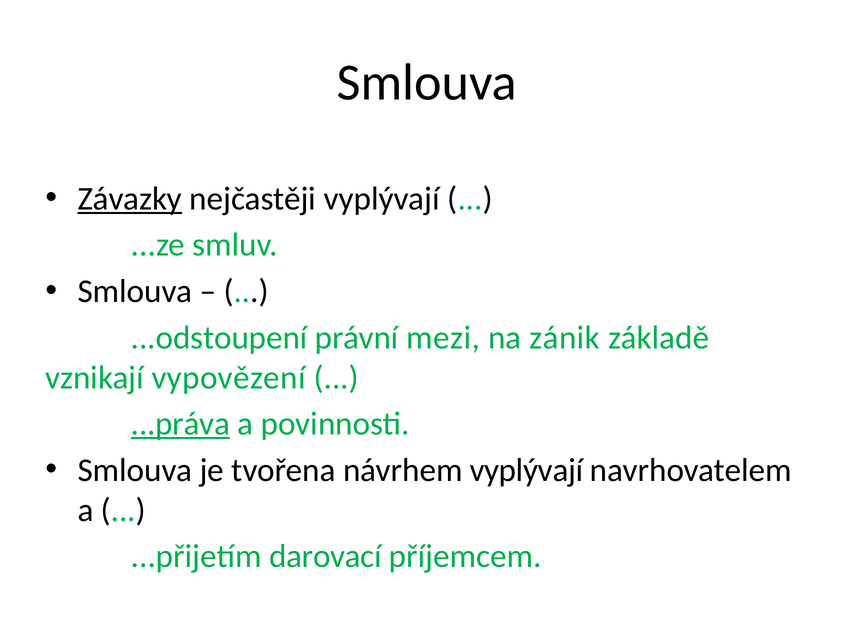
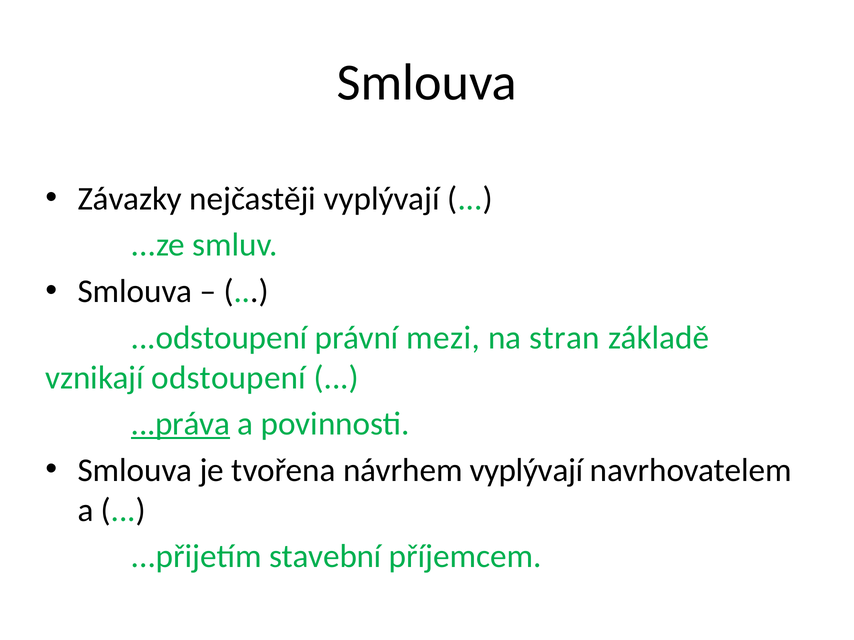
Závazky underline: present -> none (130, 199)
zánik: zánik -> stran (565, 338)
vypovězení: vypovězení -> odstoupení (229, 378)
darovací: darovací -> stavební (325, 557)
